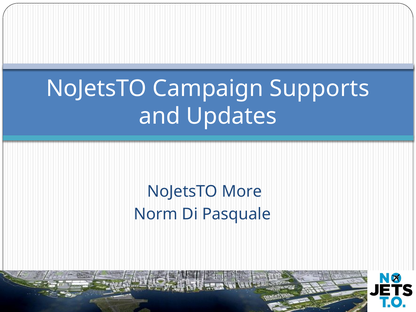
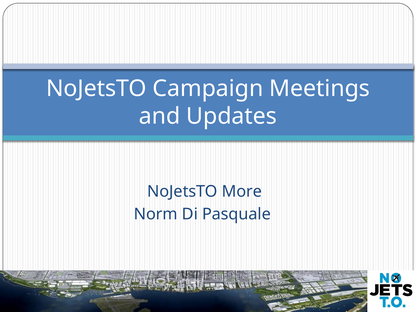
Supports: Supports -> Meetings (320, 89)
